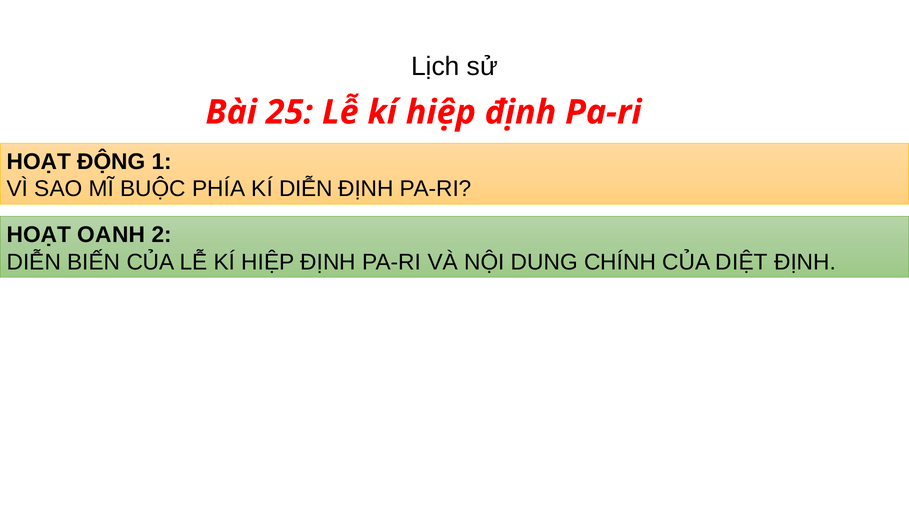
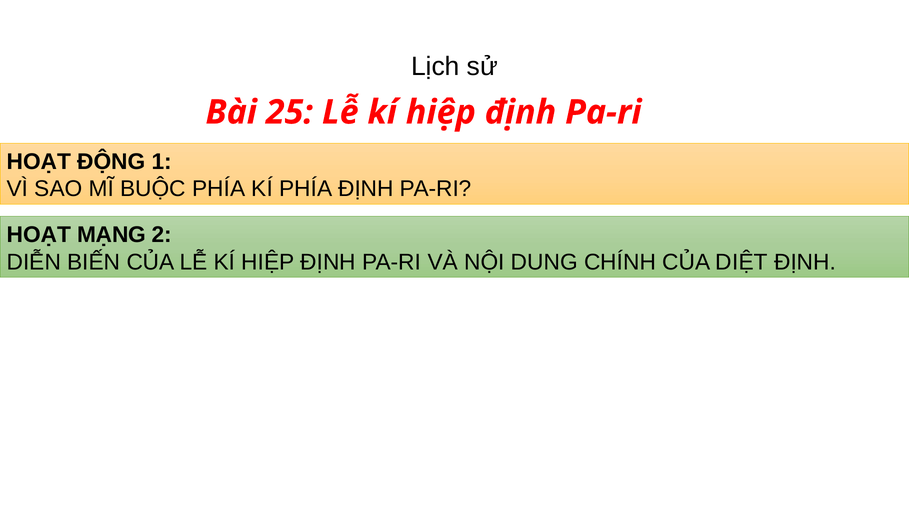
KÍ DIỄN: DIỄN -> PHÍA (306, 189)
OANH: OANH -> MẠNG (112, 235)
